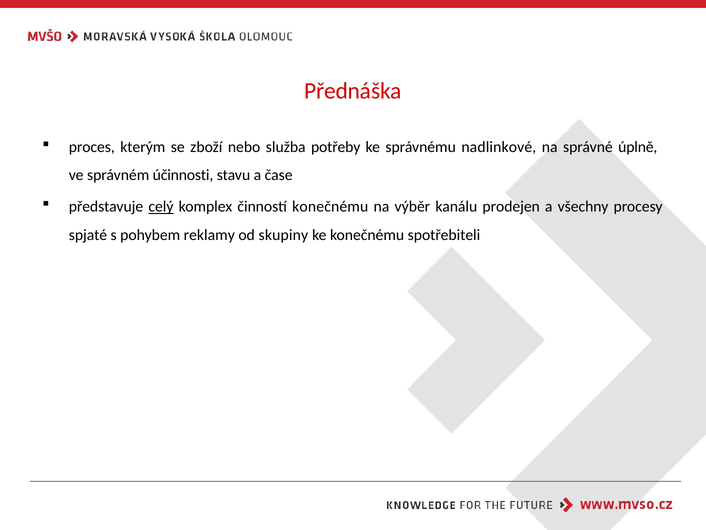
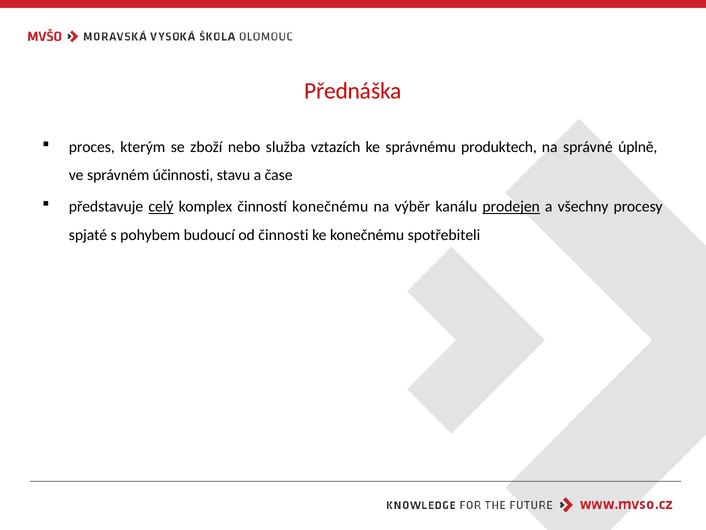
potřeby: potřeby -> vztazích (336, 147)
nadlinkové: nadlinkové -> produktech (499, 147)
prodejen underline: none -> present (511, 206)
reklamy: reklamy -> budoucí (209, 235)
skupiny: skupiny -> činnosti (283, 235)
